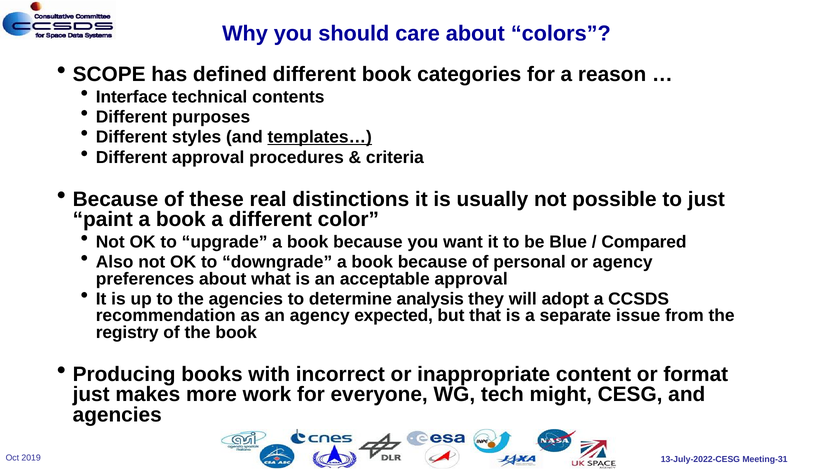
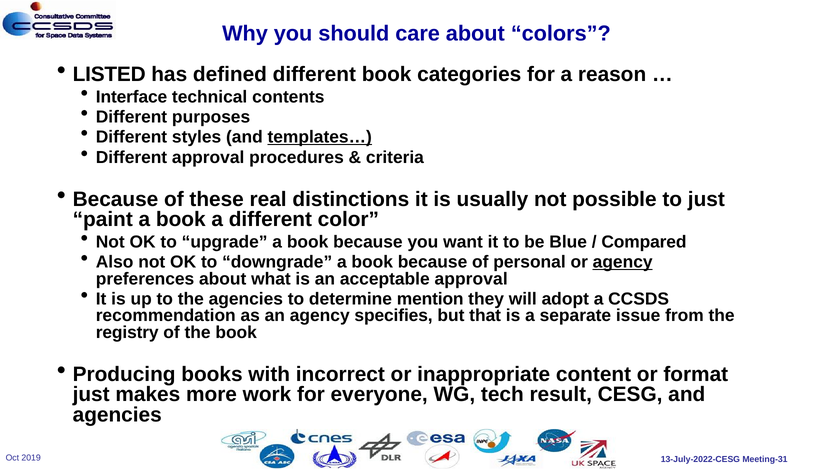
SCOPE: SCOPE -> LISTED (109, 74)
agency underline: none -> present (623, 262)
analysis: analysis -> mention (430, 299)
expected: expected -> specifies (394, 315)
might: might -> result (561, 394)
